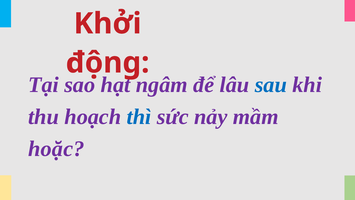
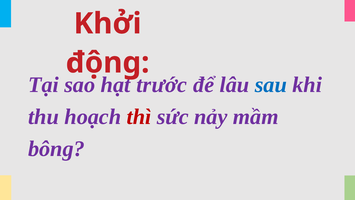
ngâm: ngâm -> trước (162, 85)
thì colour: blue -> red (139, 117)
hoặc: hoặc -> bông (56, 149)
